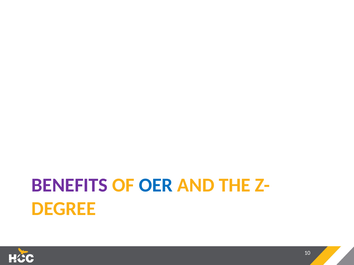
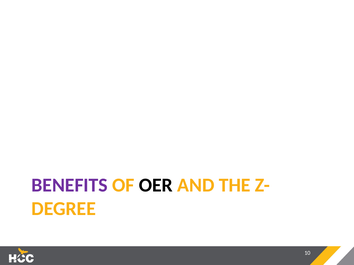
OER colour: blue -> black (156, 186)
